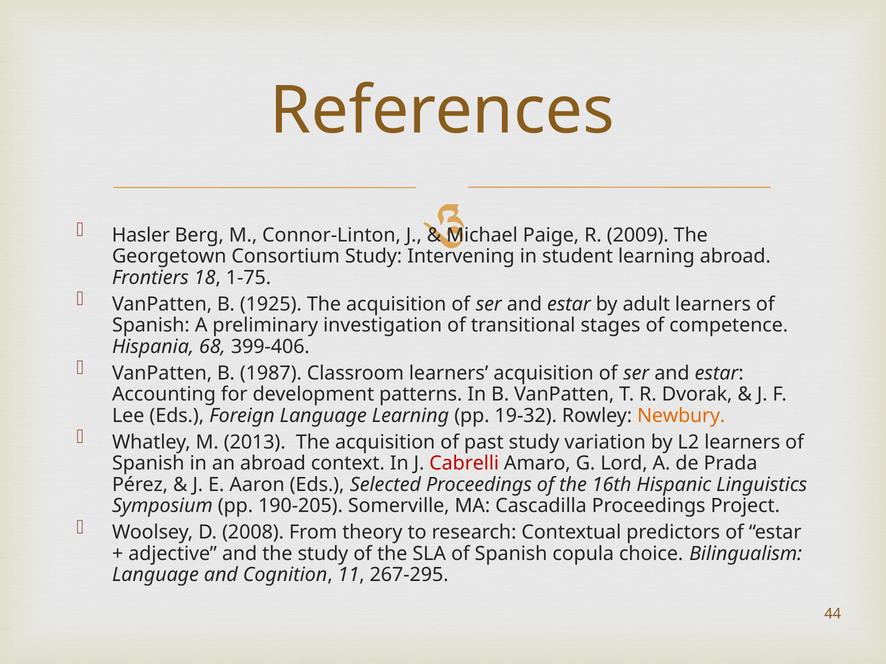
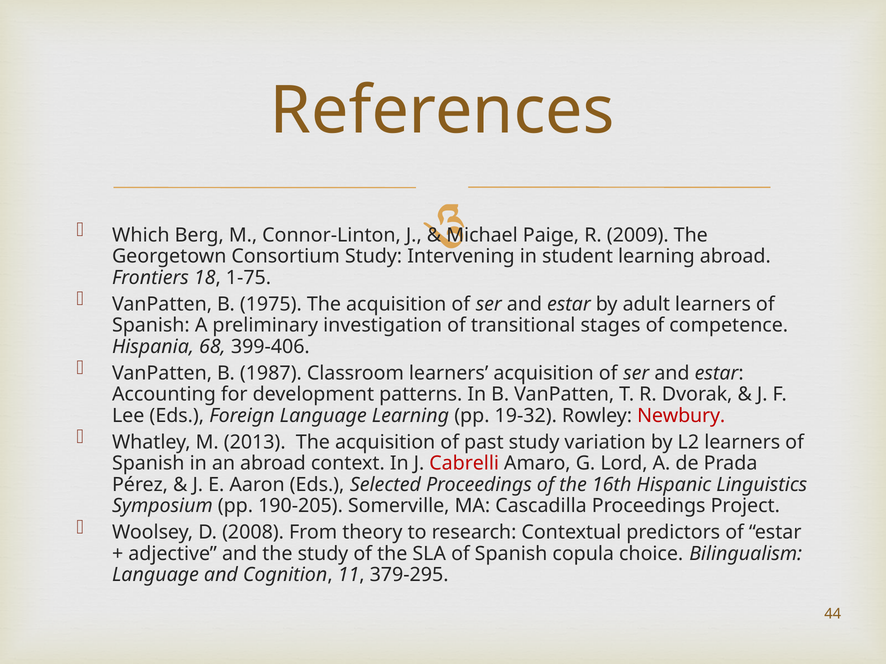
Hasler: Hasler -> Which (141, 235)
1925: 1925 -> 1975 (271, 304)
Newbury colour: orange -> red (681, 416)
267-295: 267-295 -> 379-295 (409, 575)
